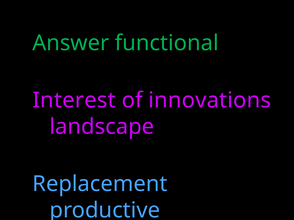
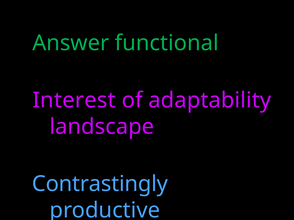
innovations: innovations -> adaptability (210, 101)
Replacement: Replacement -> Contrastingly (100, 184)
